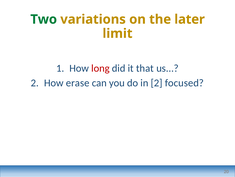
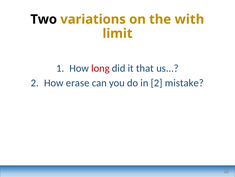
Two colour: green -> black (44, 19)
later: later -> with (189, 19)
focused: focused -> mistake (184, 83)
